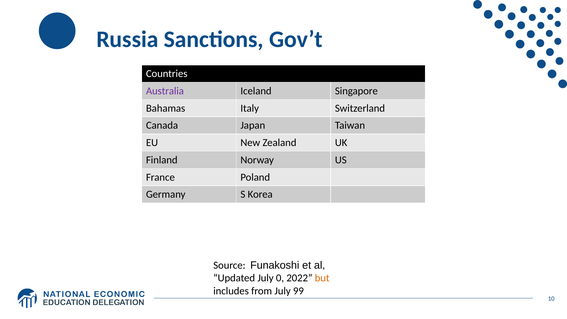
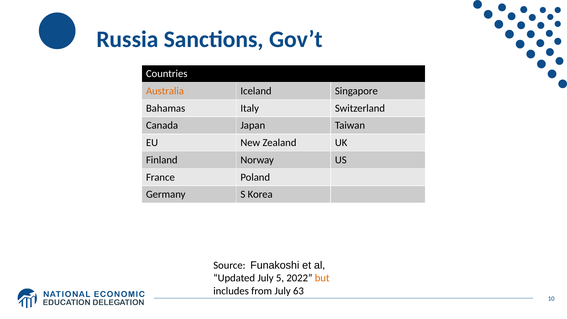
Australia colour: purple -> orange (165, 91)
0: 0 -> 5 (280, 278)
99: 99 -> 63 (298, 291)
